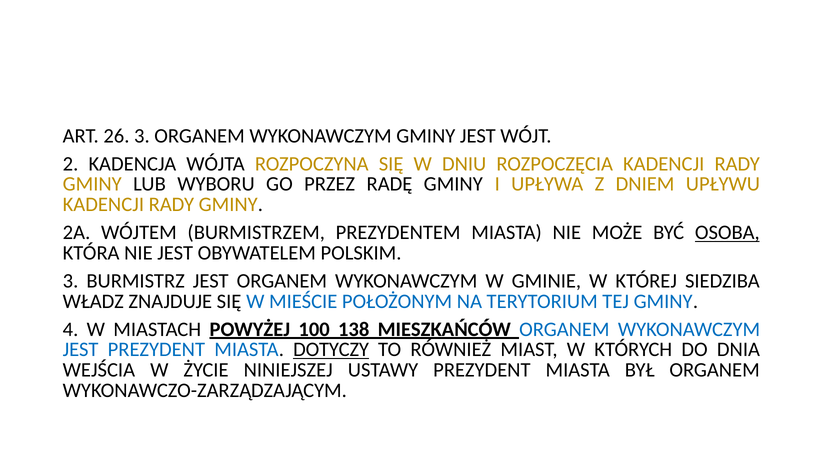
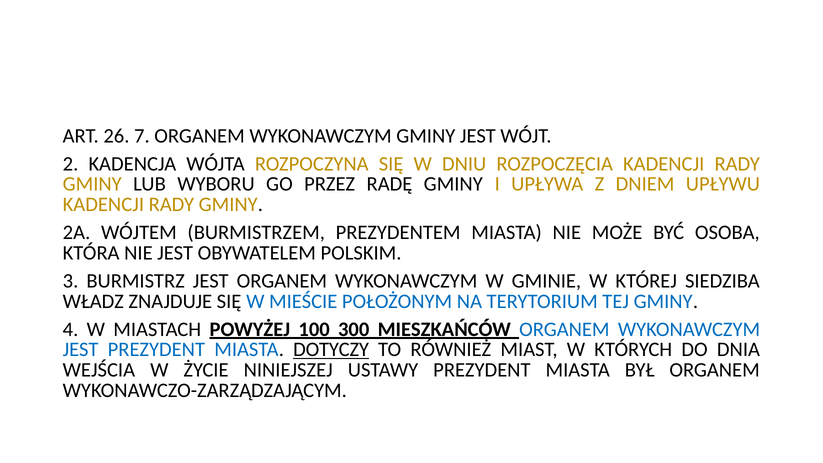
26 3: 3 -> 7 (142, 136)
OSOBA underline: present -> none (727, 233)
138: 138 -> 300 (354, 329)
